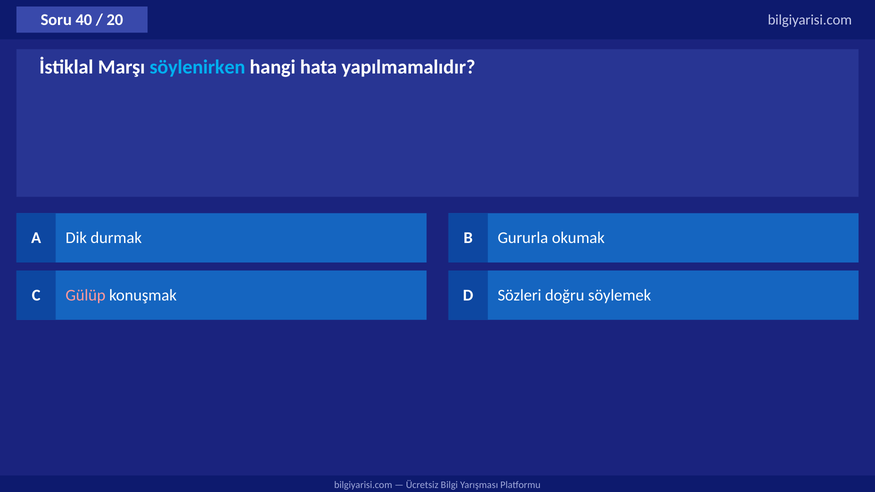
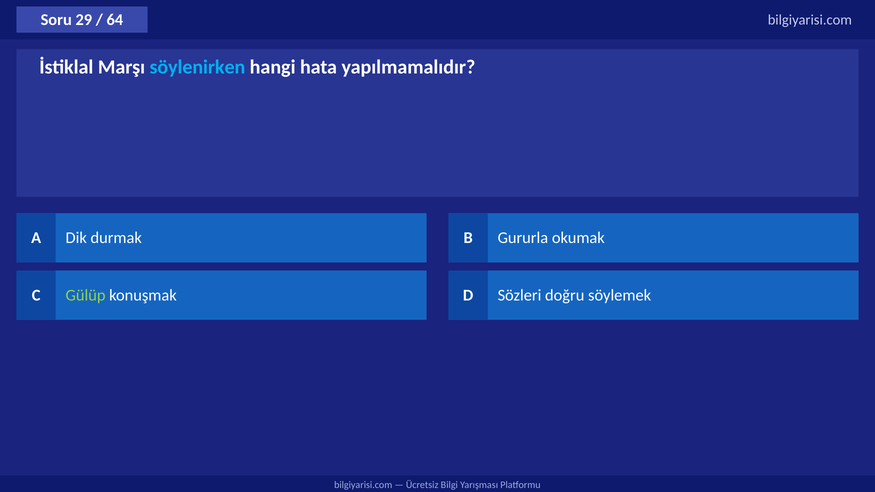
40: 40 -> 29 (84, 20)
20: 20 -> 64 (115, 20)
Gülüp colour: pink -> light green (86, 296)
